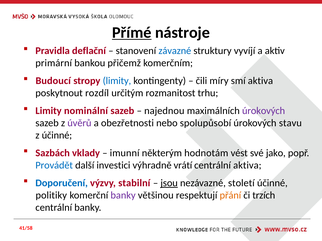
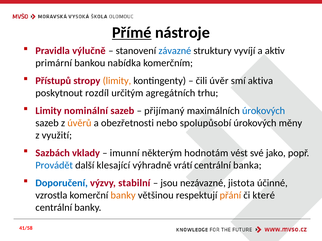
deflační: deflační -> výlučně (89, 51)
přičemž: přičemž -> nabídka (124, 63)
Budoucí: Budoucí -> Přístupů (53, 81)
limity colour: blue -> orange (117, 81)
míry: míry -> úvěr (219, 81)
rozmanitost: rozmanitost -> agregátních (170, 93)
najednou: najednou -> přijímaný (164, 111)
úrokových colour: purple -> blue (264, 111)
úvěrů colour: purple -> orange (79, 123)
stavu: stavu -> měny (290, 123)
z účinné: účinné -> využití (57, 136)
investici: investici -> klesající (113, 166)
centrální aktiva: aktiva -> banka (247, 166)
jsou underline: present -> none (169, 183)
století: století -> jistota (241, 183)
politiky: politiky -> vzrostla (51, 196)
banky colour: purple -> orange (123, 196)
trzích: trzích -> které (264, 196)
